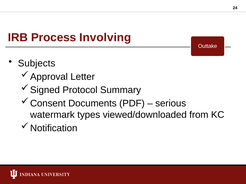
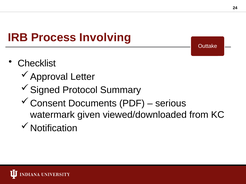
Subjects: Subjects -> Checklist (37, 63)
types: types -> given (89, 115)
